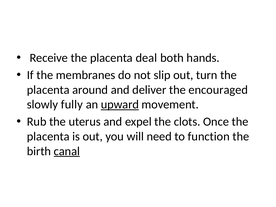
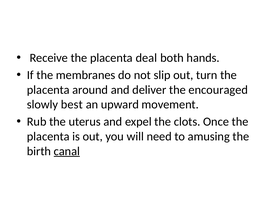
fully: fully -> best (72, 105)
upward underline: present -> none (120, 105)
function: function -> amusing (209, 136)
